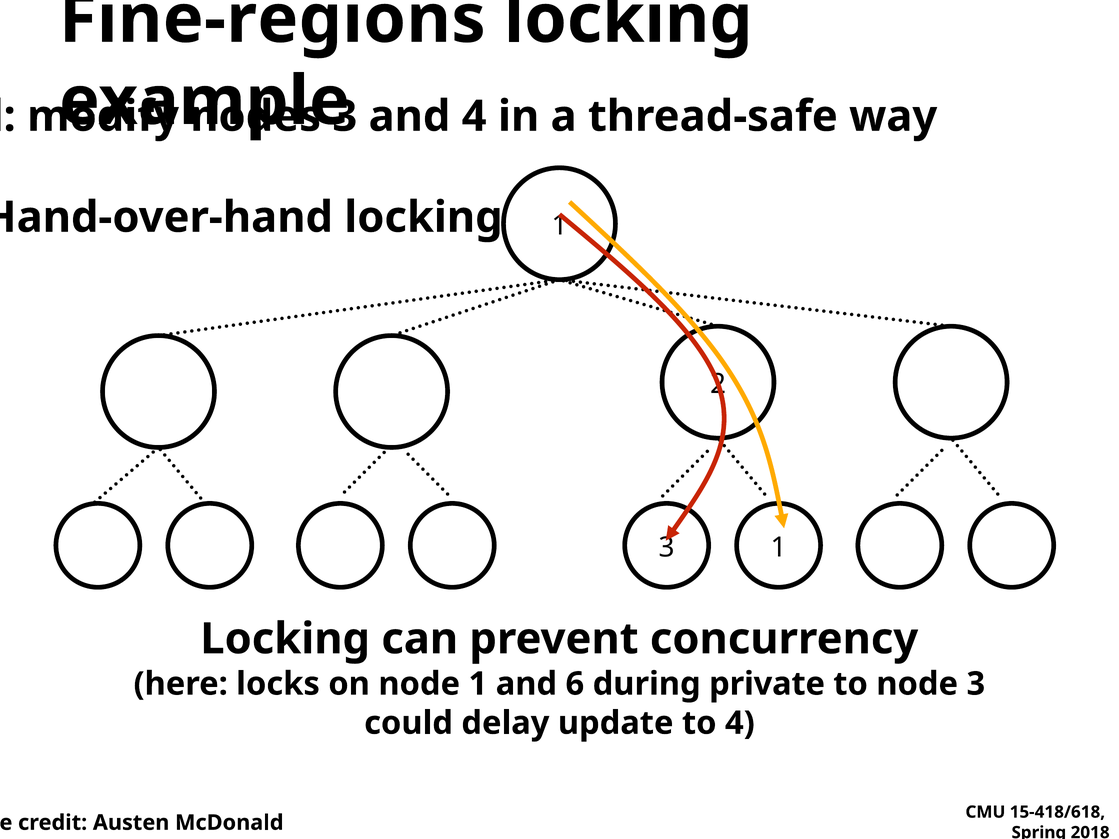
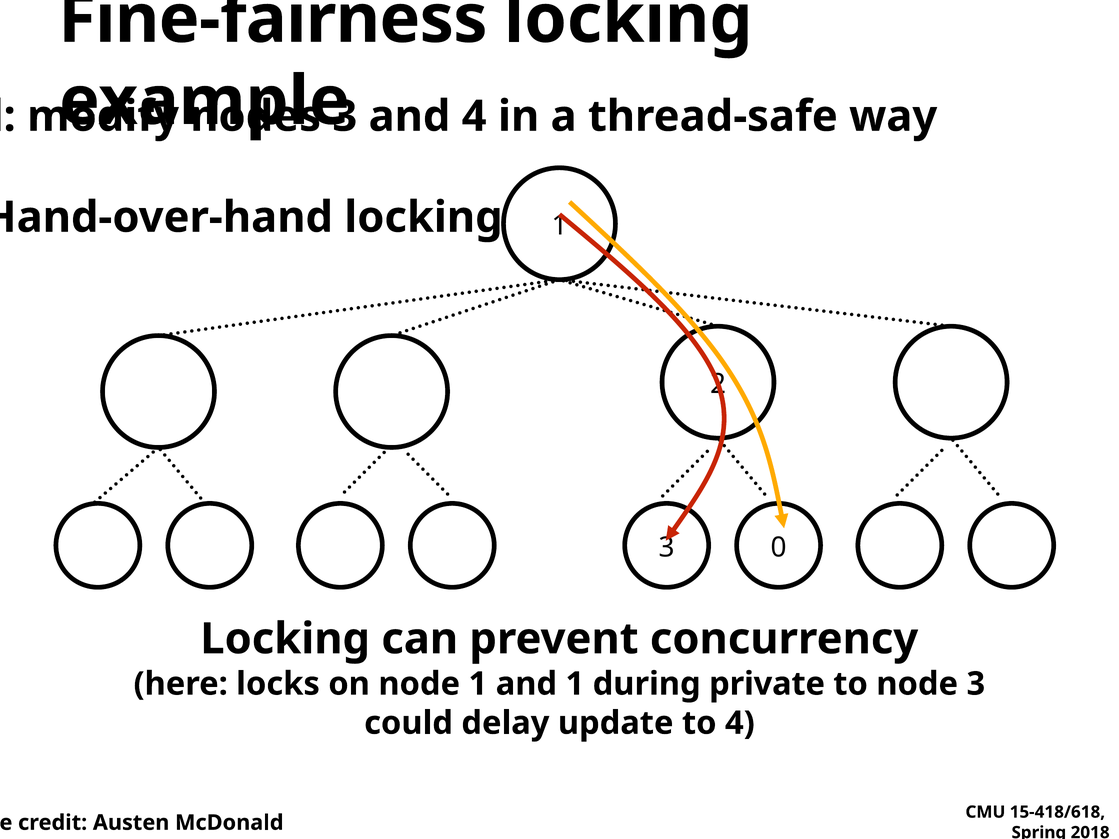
Fine-regions: Fine-regions -> Fine-fairness (273, 19)
3 1: 1 -> 0 (779, 547)
and 6: 6 -> 1 (575, 684)
